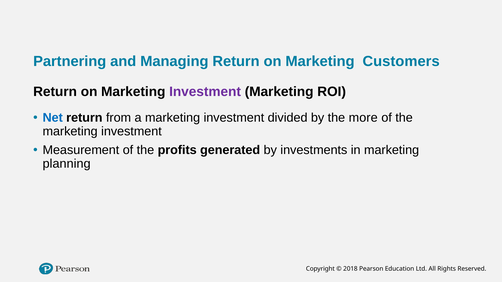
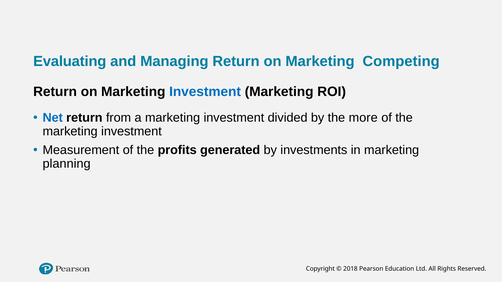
Partnering: Partnering -> Evaluating (70, 61)
Customers: Customers -> Competing (401, 61)
Investment colour: purple -> blue (205, 92)
